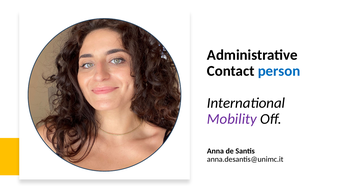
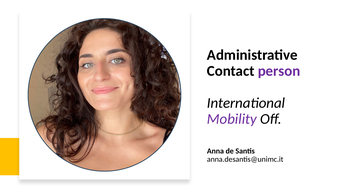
person colour: blue -> purple (279, 71)
